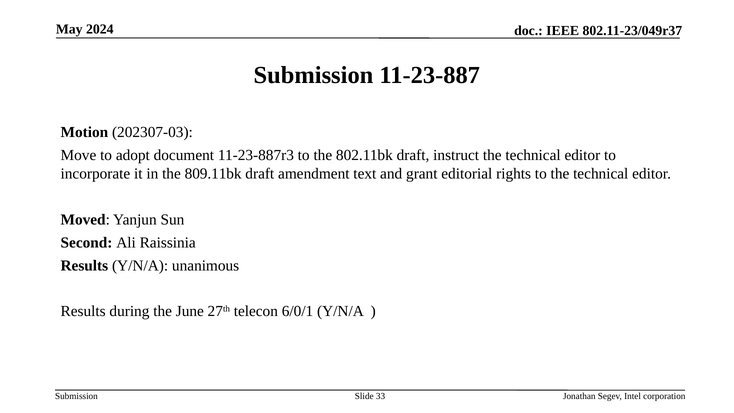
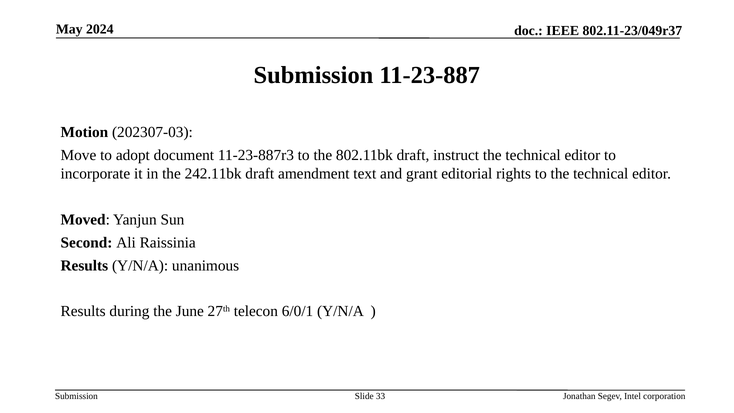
809.11bk: 809.11bk -> 242.11bk (213, 174)
